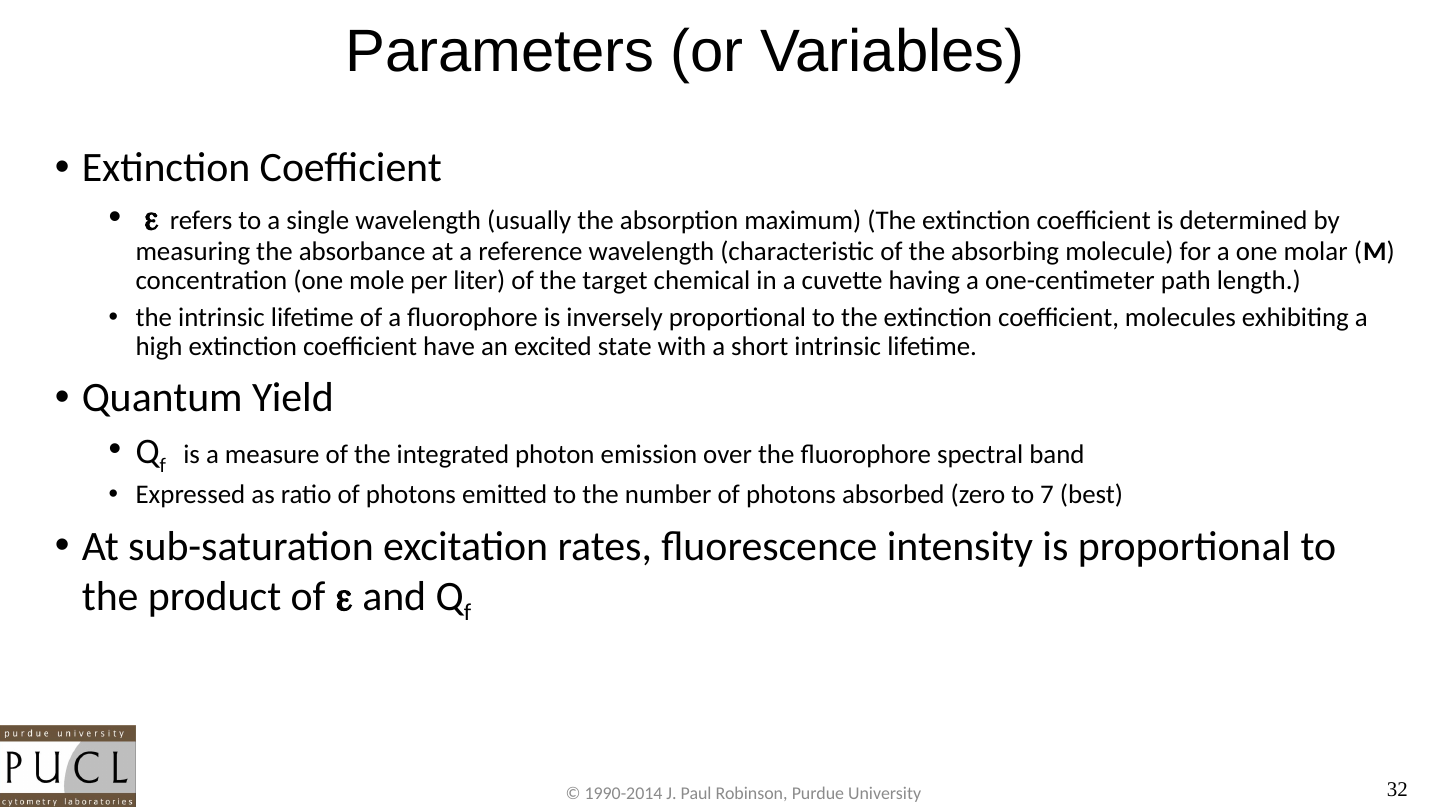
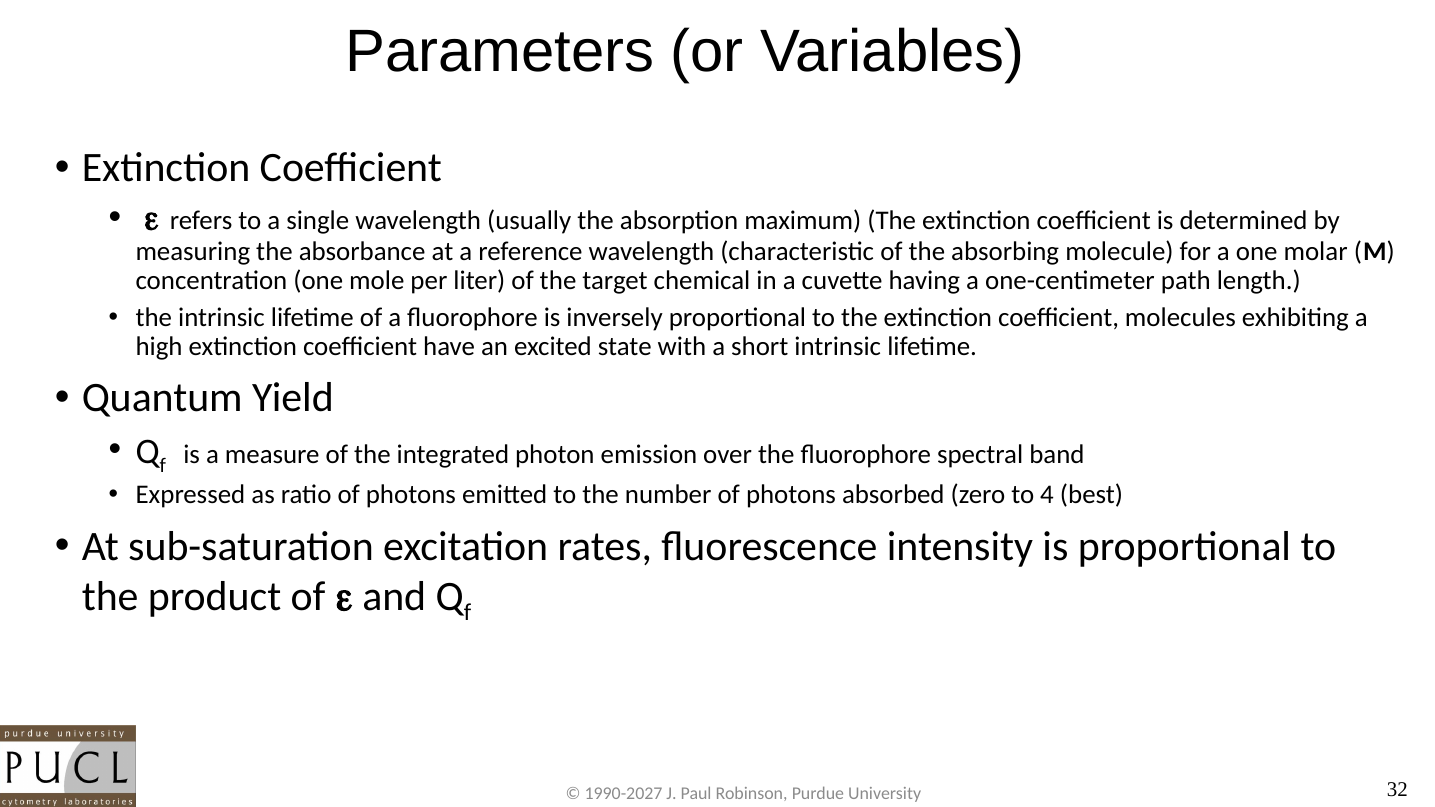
7: 7 -> 4 (1047, 494)
1990-2014: 1990-2014 -> 1990-2027 (624, 794)
